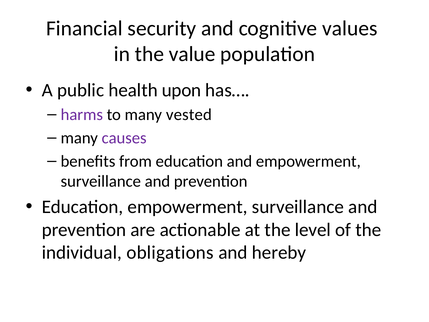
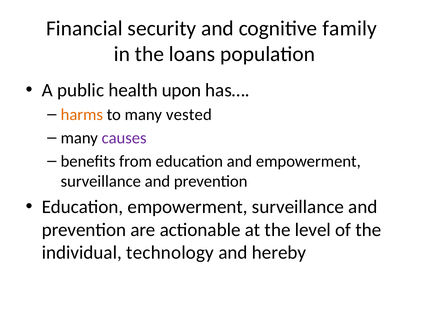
values: values -> family (350, 28)
value: value -> loans (192, 54)
harms colour: purple -> orange (82, 115)
obligations: obligations -> technology (170, 252)
